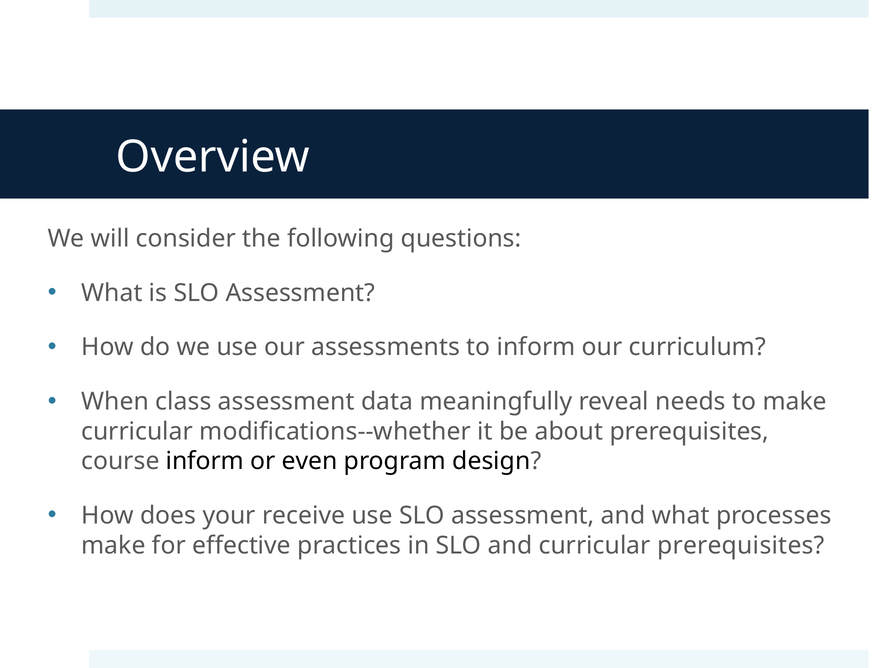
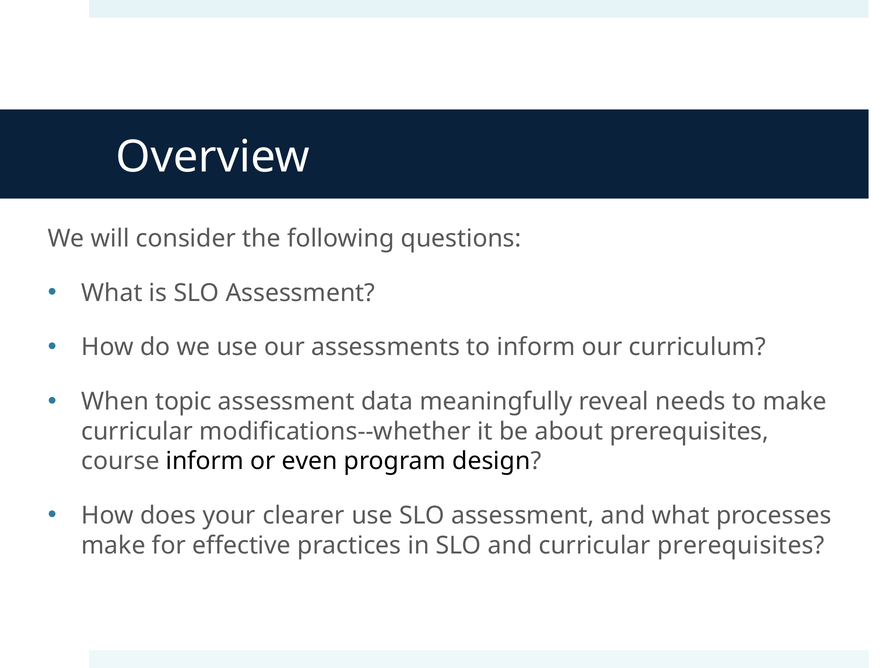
class: class -> topic (184, 402)
receive: receive -> clearer (304, 516)
